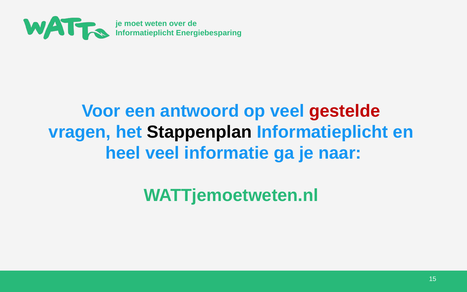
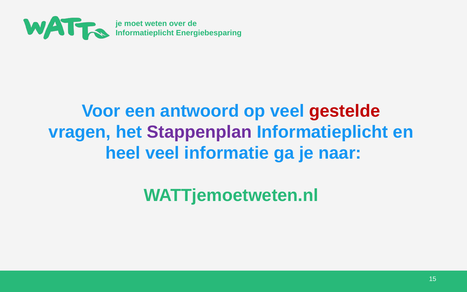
Stappenplan colour: black -> purple (199, 132)
